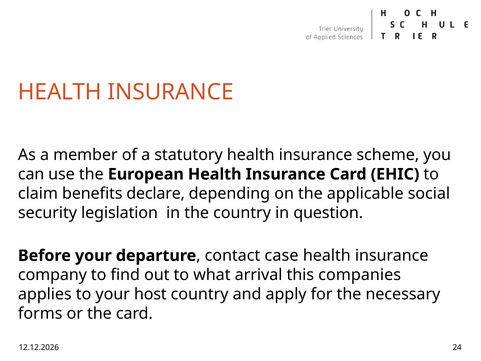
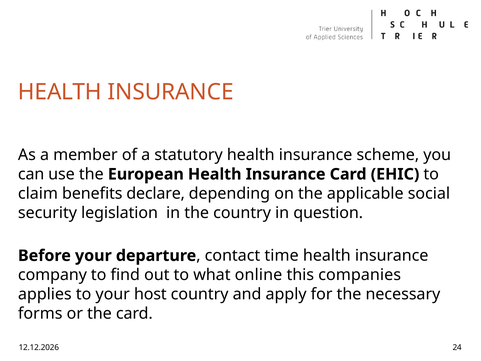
case: case -> time (282, 255)
arrival: arrival -> online (258, 275)
